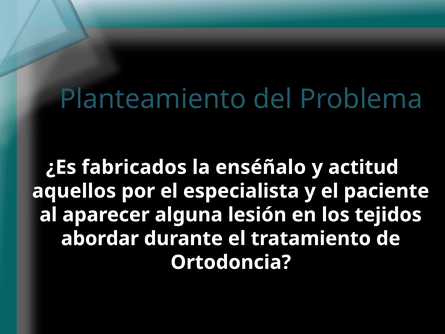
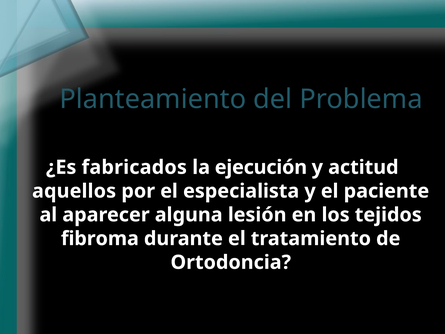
enséñalo: enséñalo -> ejecución (261, 167)
abordar: abordar -> fibroma (100, 238)
